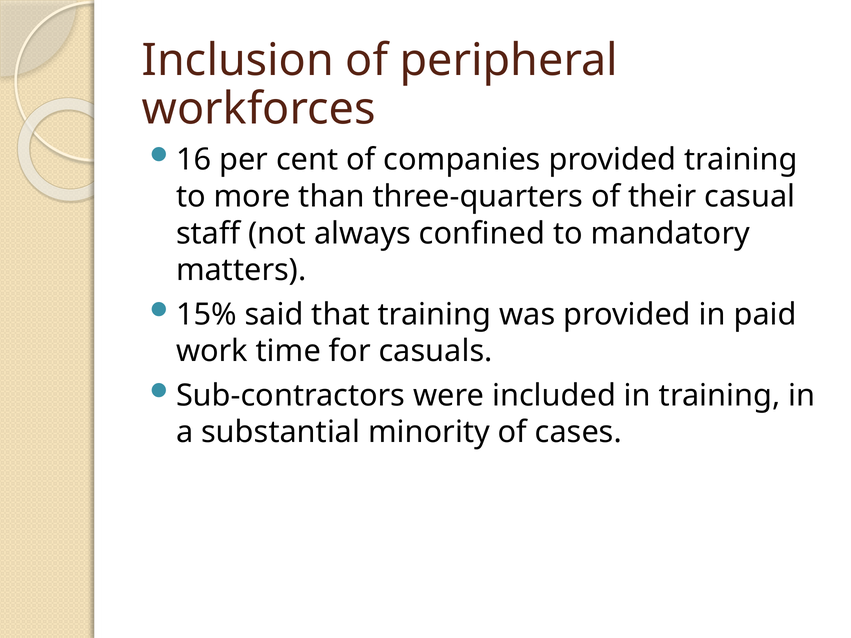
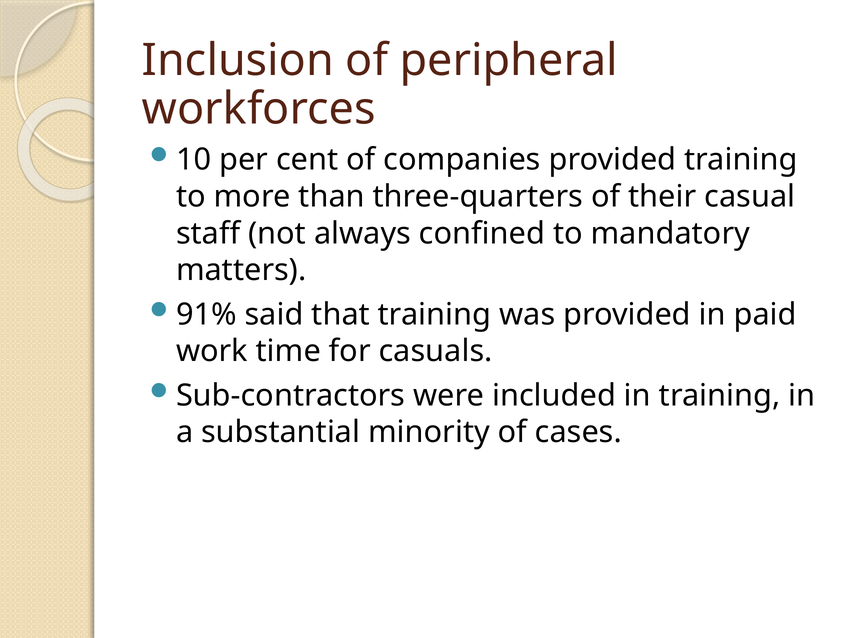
16: 16 -> 10 (194, 160)
15%: 15% -> 91% (206, 315)
